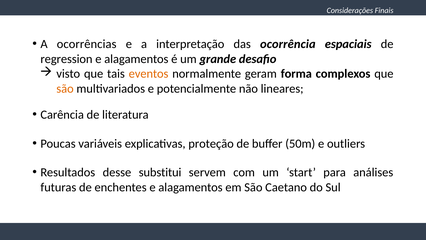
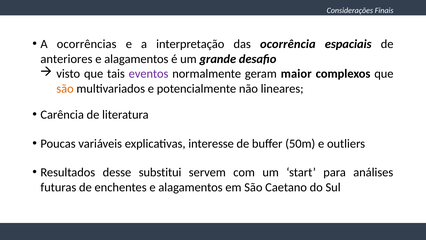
regression: regression -> anteriores (66, 59)
eventos colour: orange -> purple (149, 74)
forma: forma -> maior (296, 74)
proteção: proteção -> interesse (211, 143)
